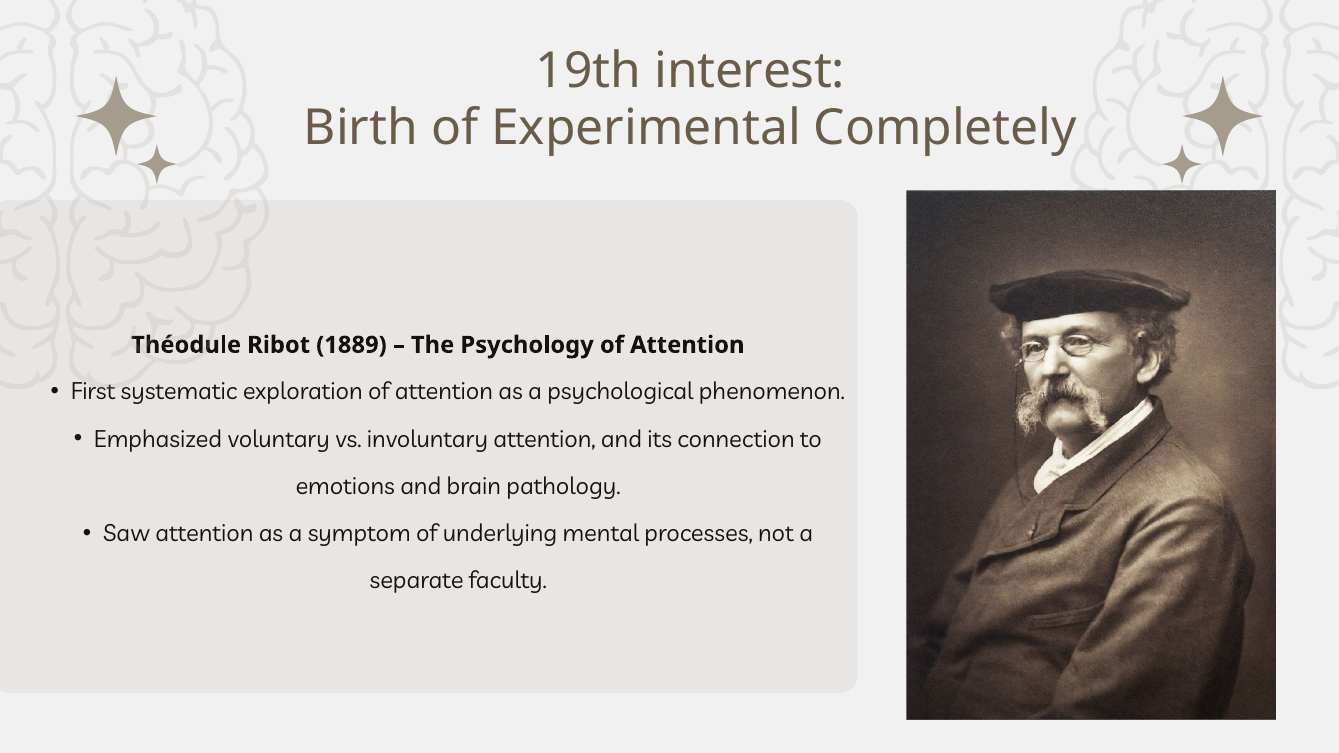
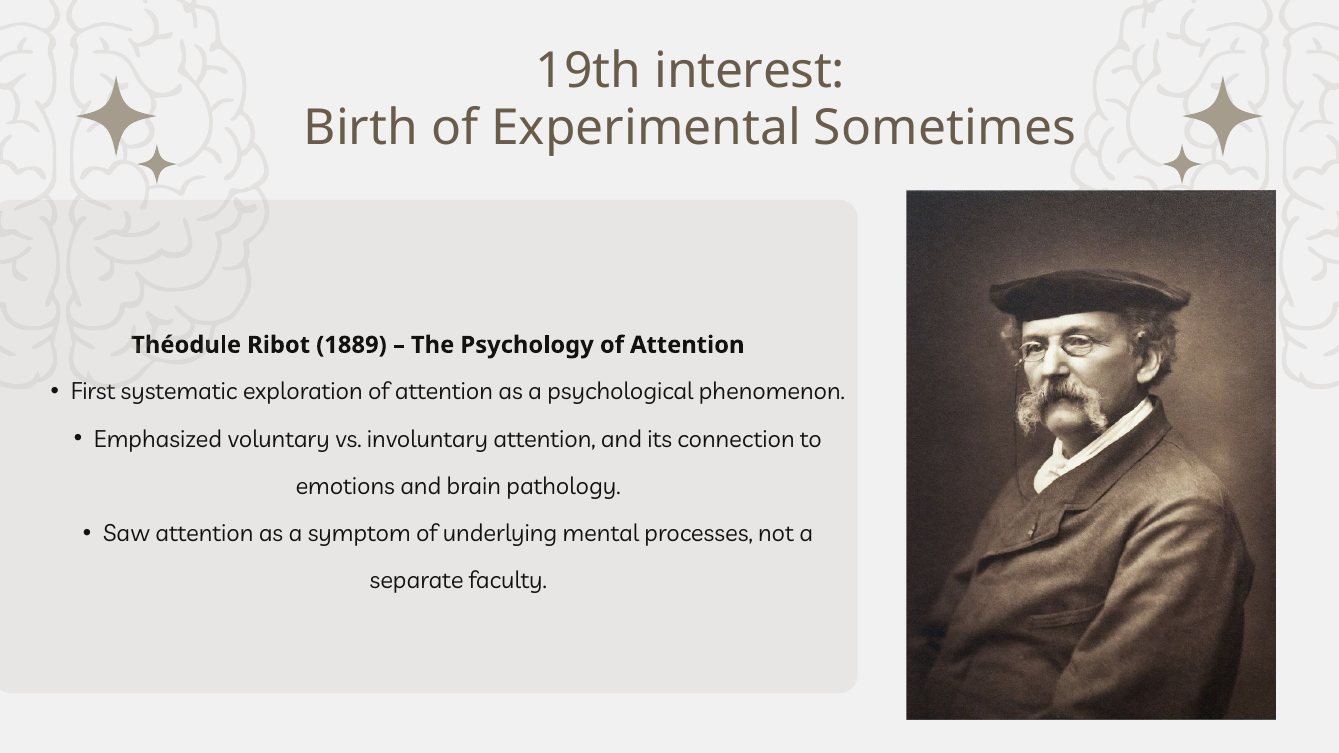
Completely: Completely -> Sometimes (945, 128)
